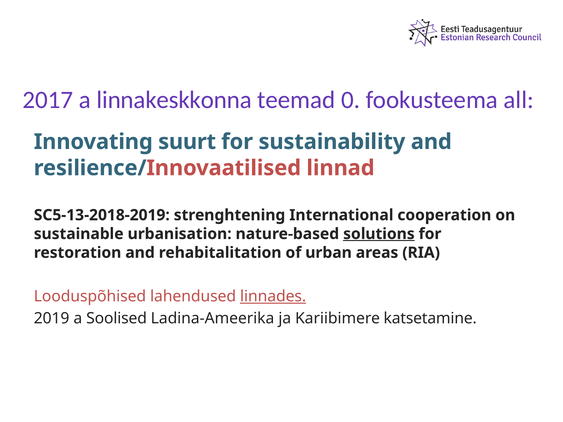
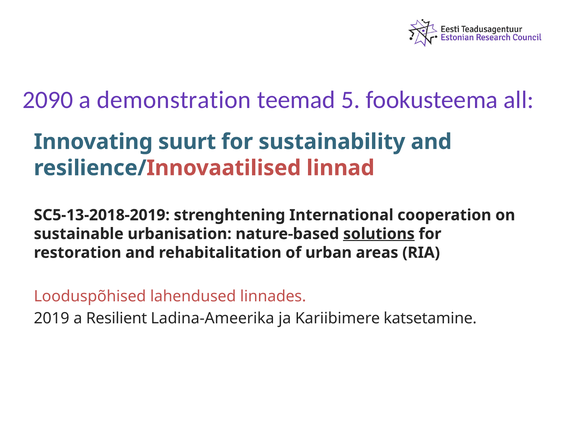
2017: 2017 -> 2090 (48, 100)
linnakeskkonna: linnakeskkonna -> demonstration (174, 100)
0: 0 -> 5 (351, 100)
linnades underline: present -> none (273, 297)
Soolised: Soolised -> Resilient (117, 319)
